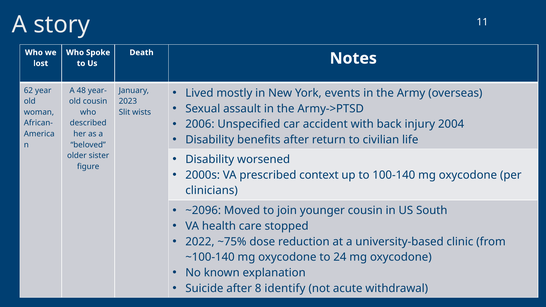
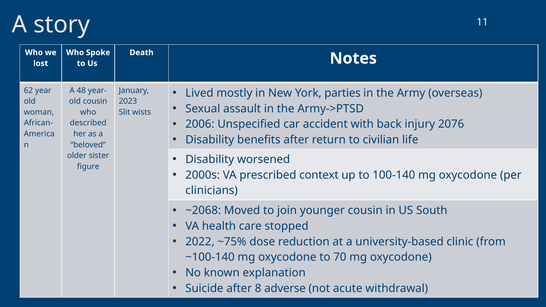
events: events -> parties (343, 93)
2004: 2004 -> 2076 (451, 124)
~2096: ~2096 -> ~2068 (203, 211)
24: 24 -> 70 (340, 257)
identify: identify -> adverse (285, 288)
